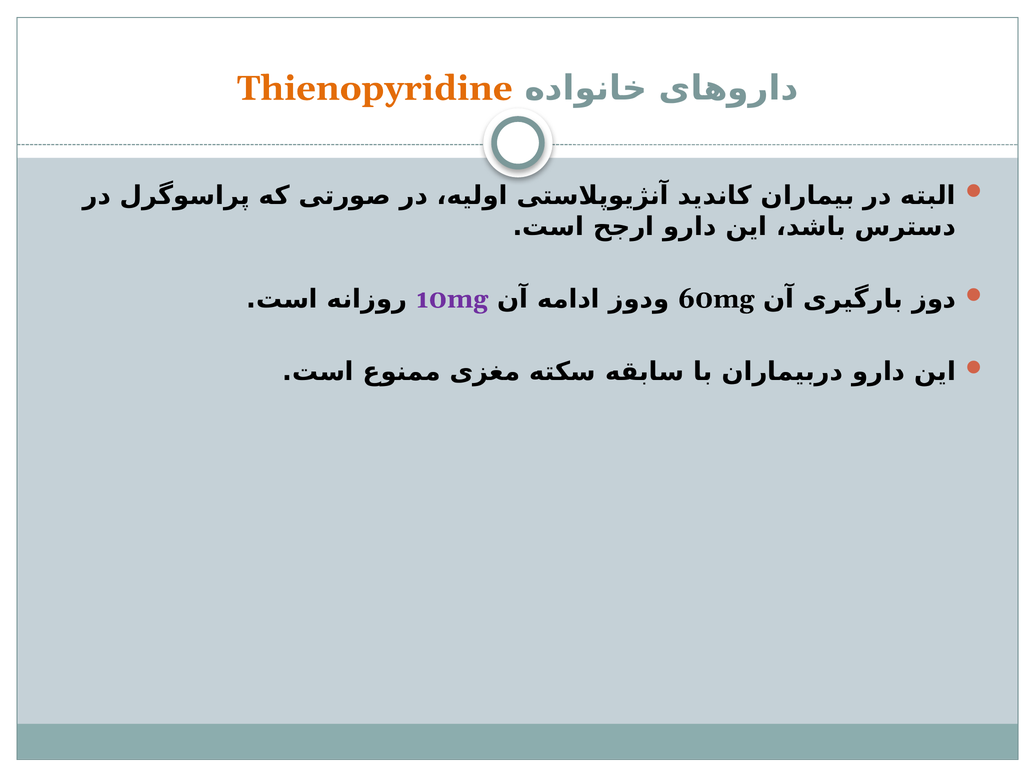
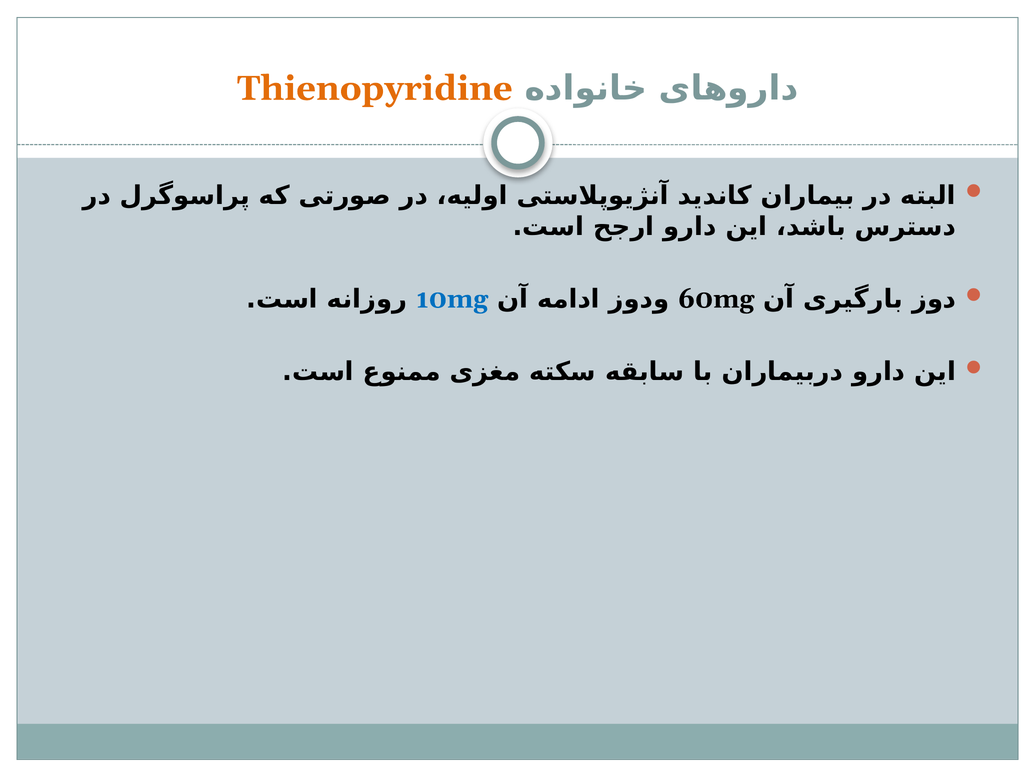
10mg colour: purple -> blue (452, 299)
